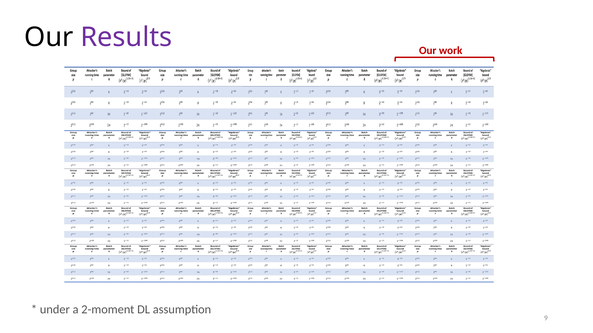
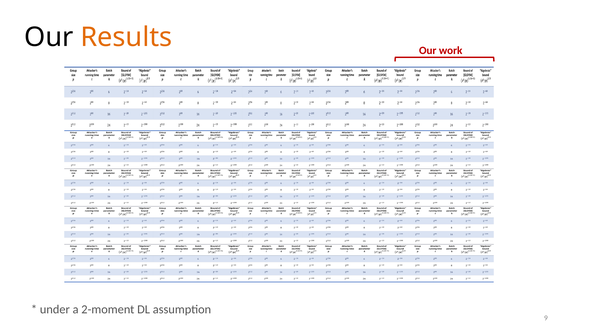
Results colour: purple -> orange (126, 37)
